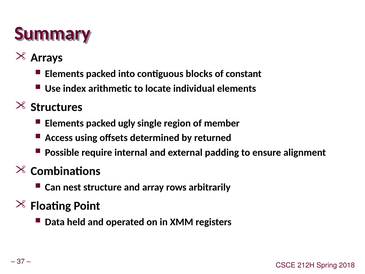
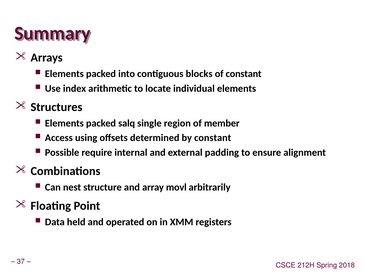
ugly: ugly -> salq (127, 123)
by returned: returned -> constant (213, 138)
rows: rows -> movl (176, 187)
